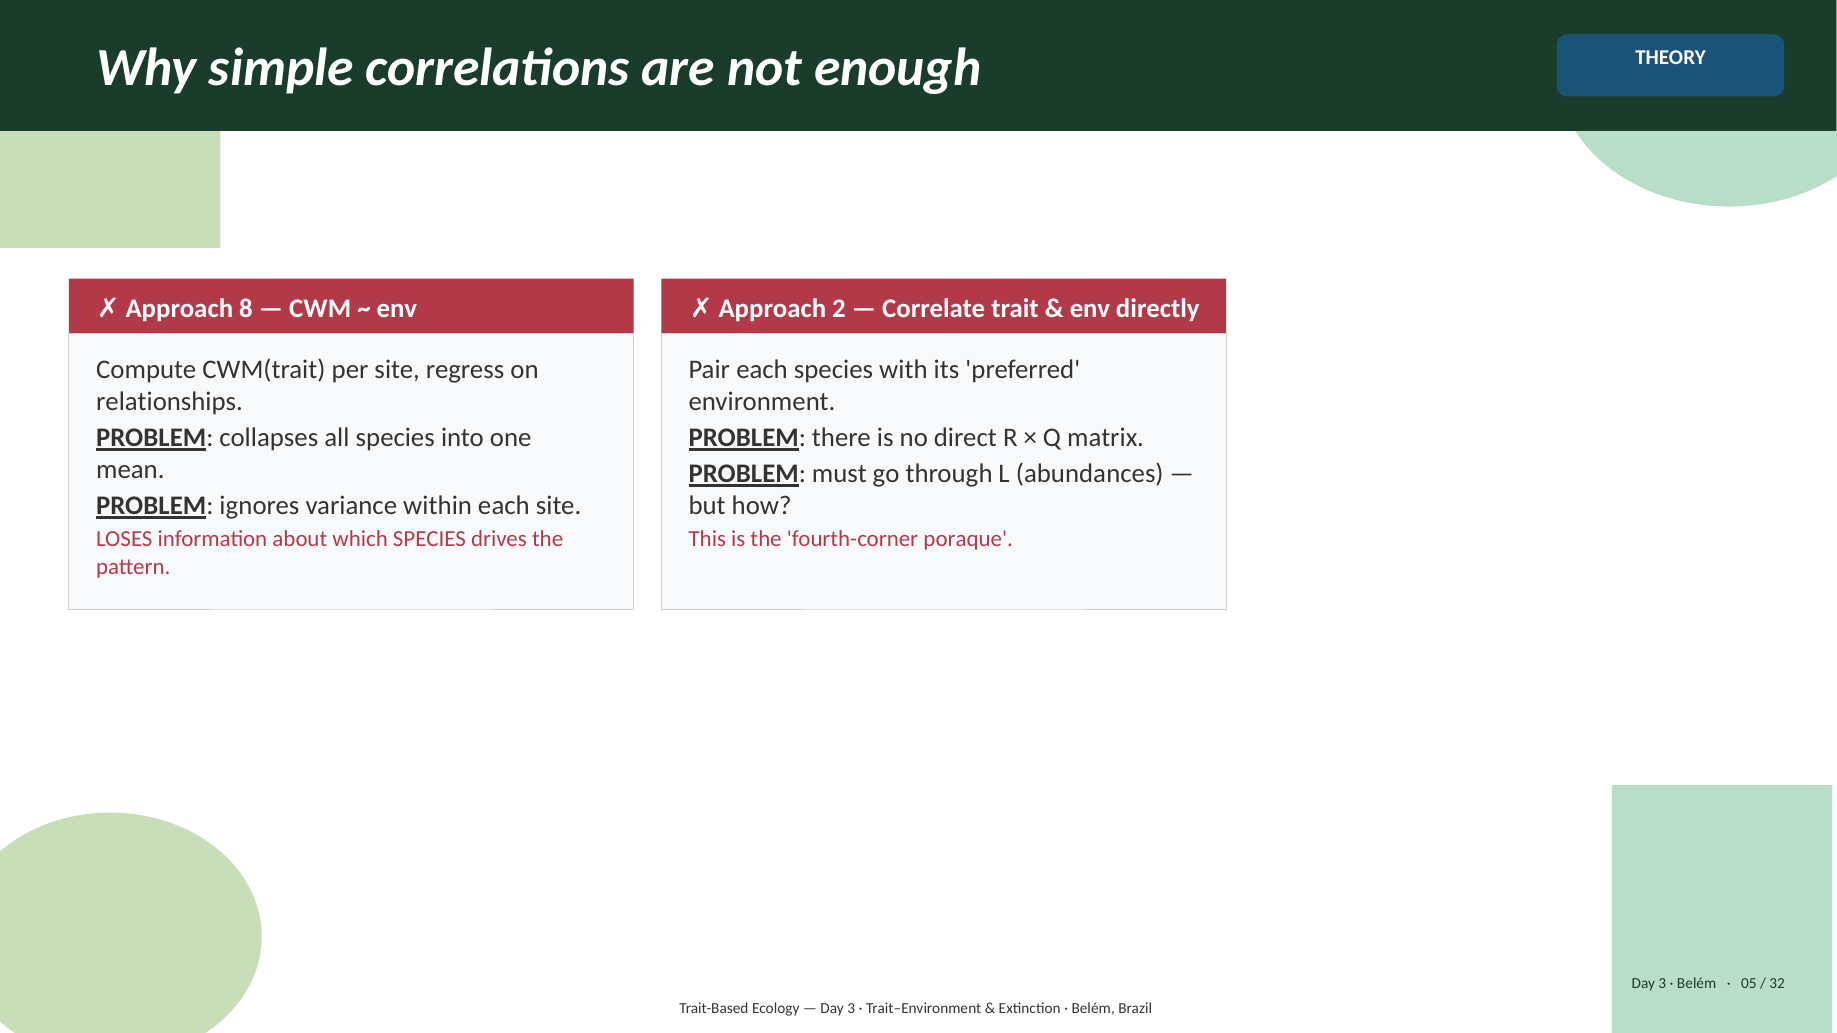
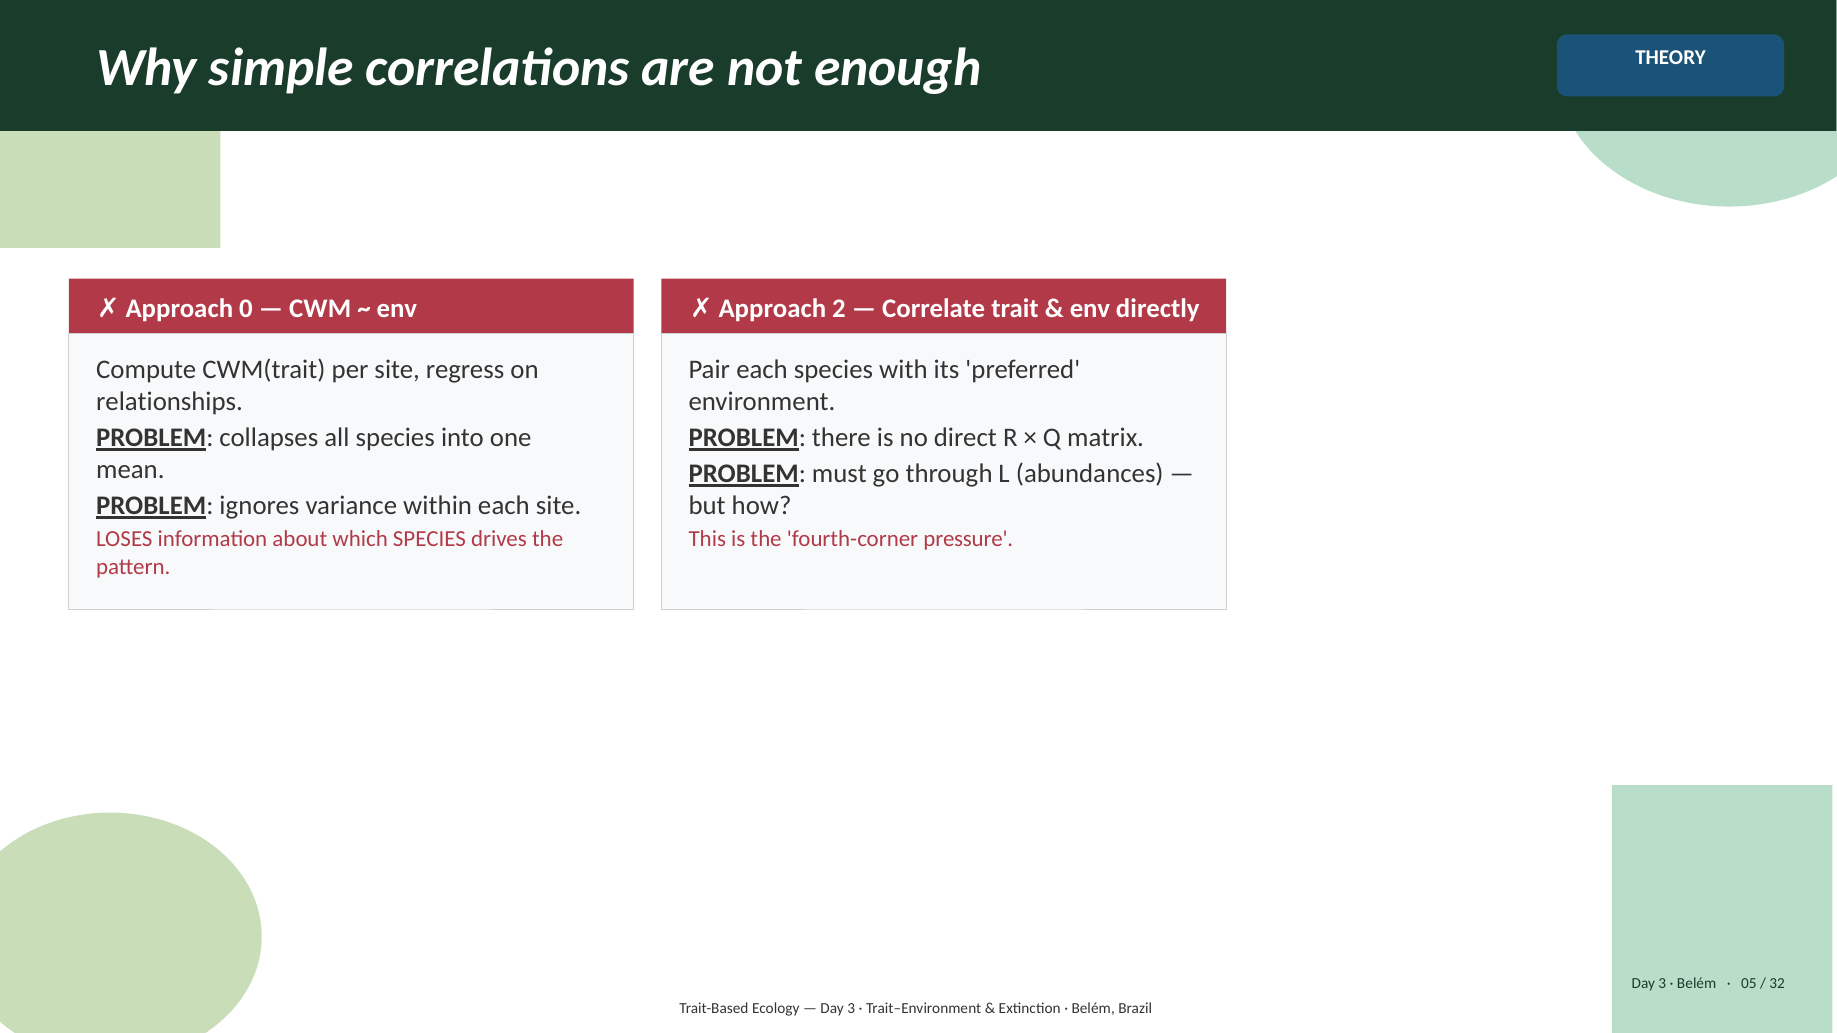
8: 8 -> 0 (246, 309)
poraque: poraque -> pressure (968, 539)
